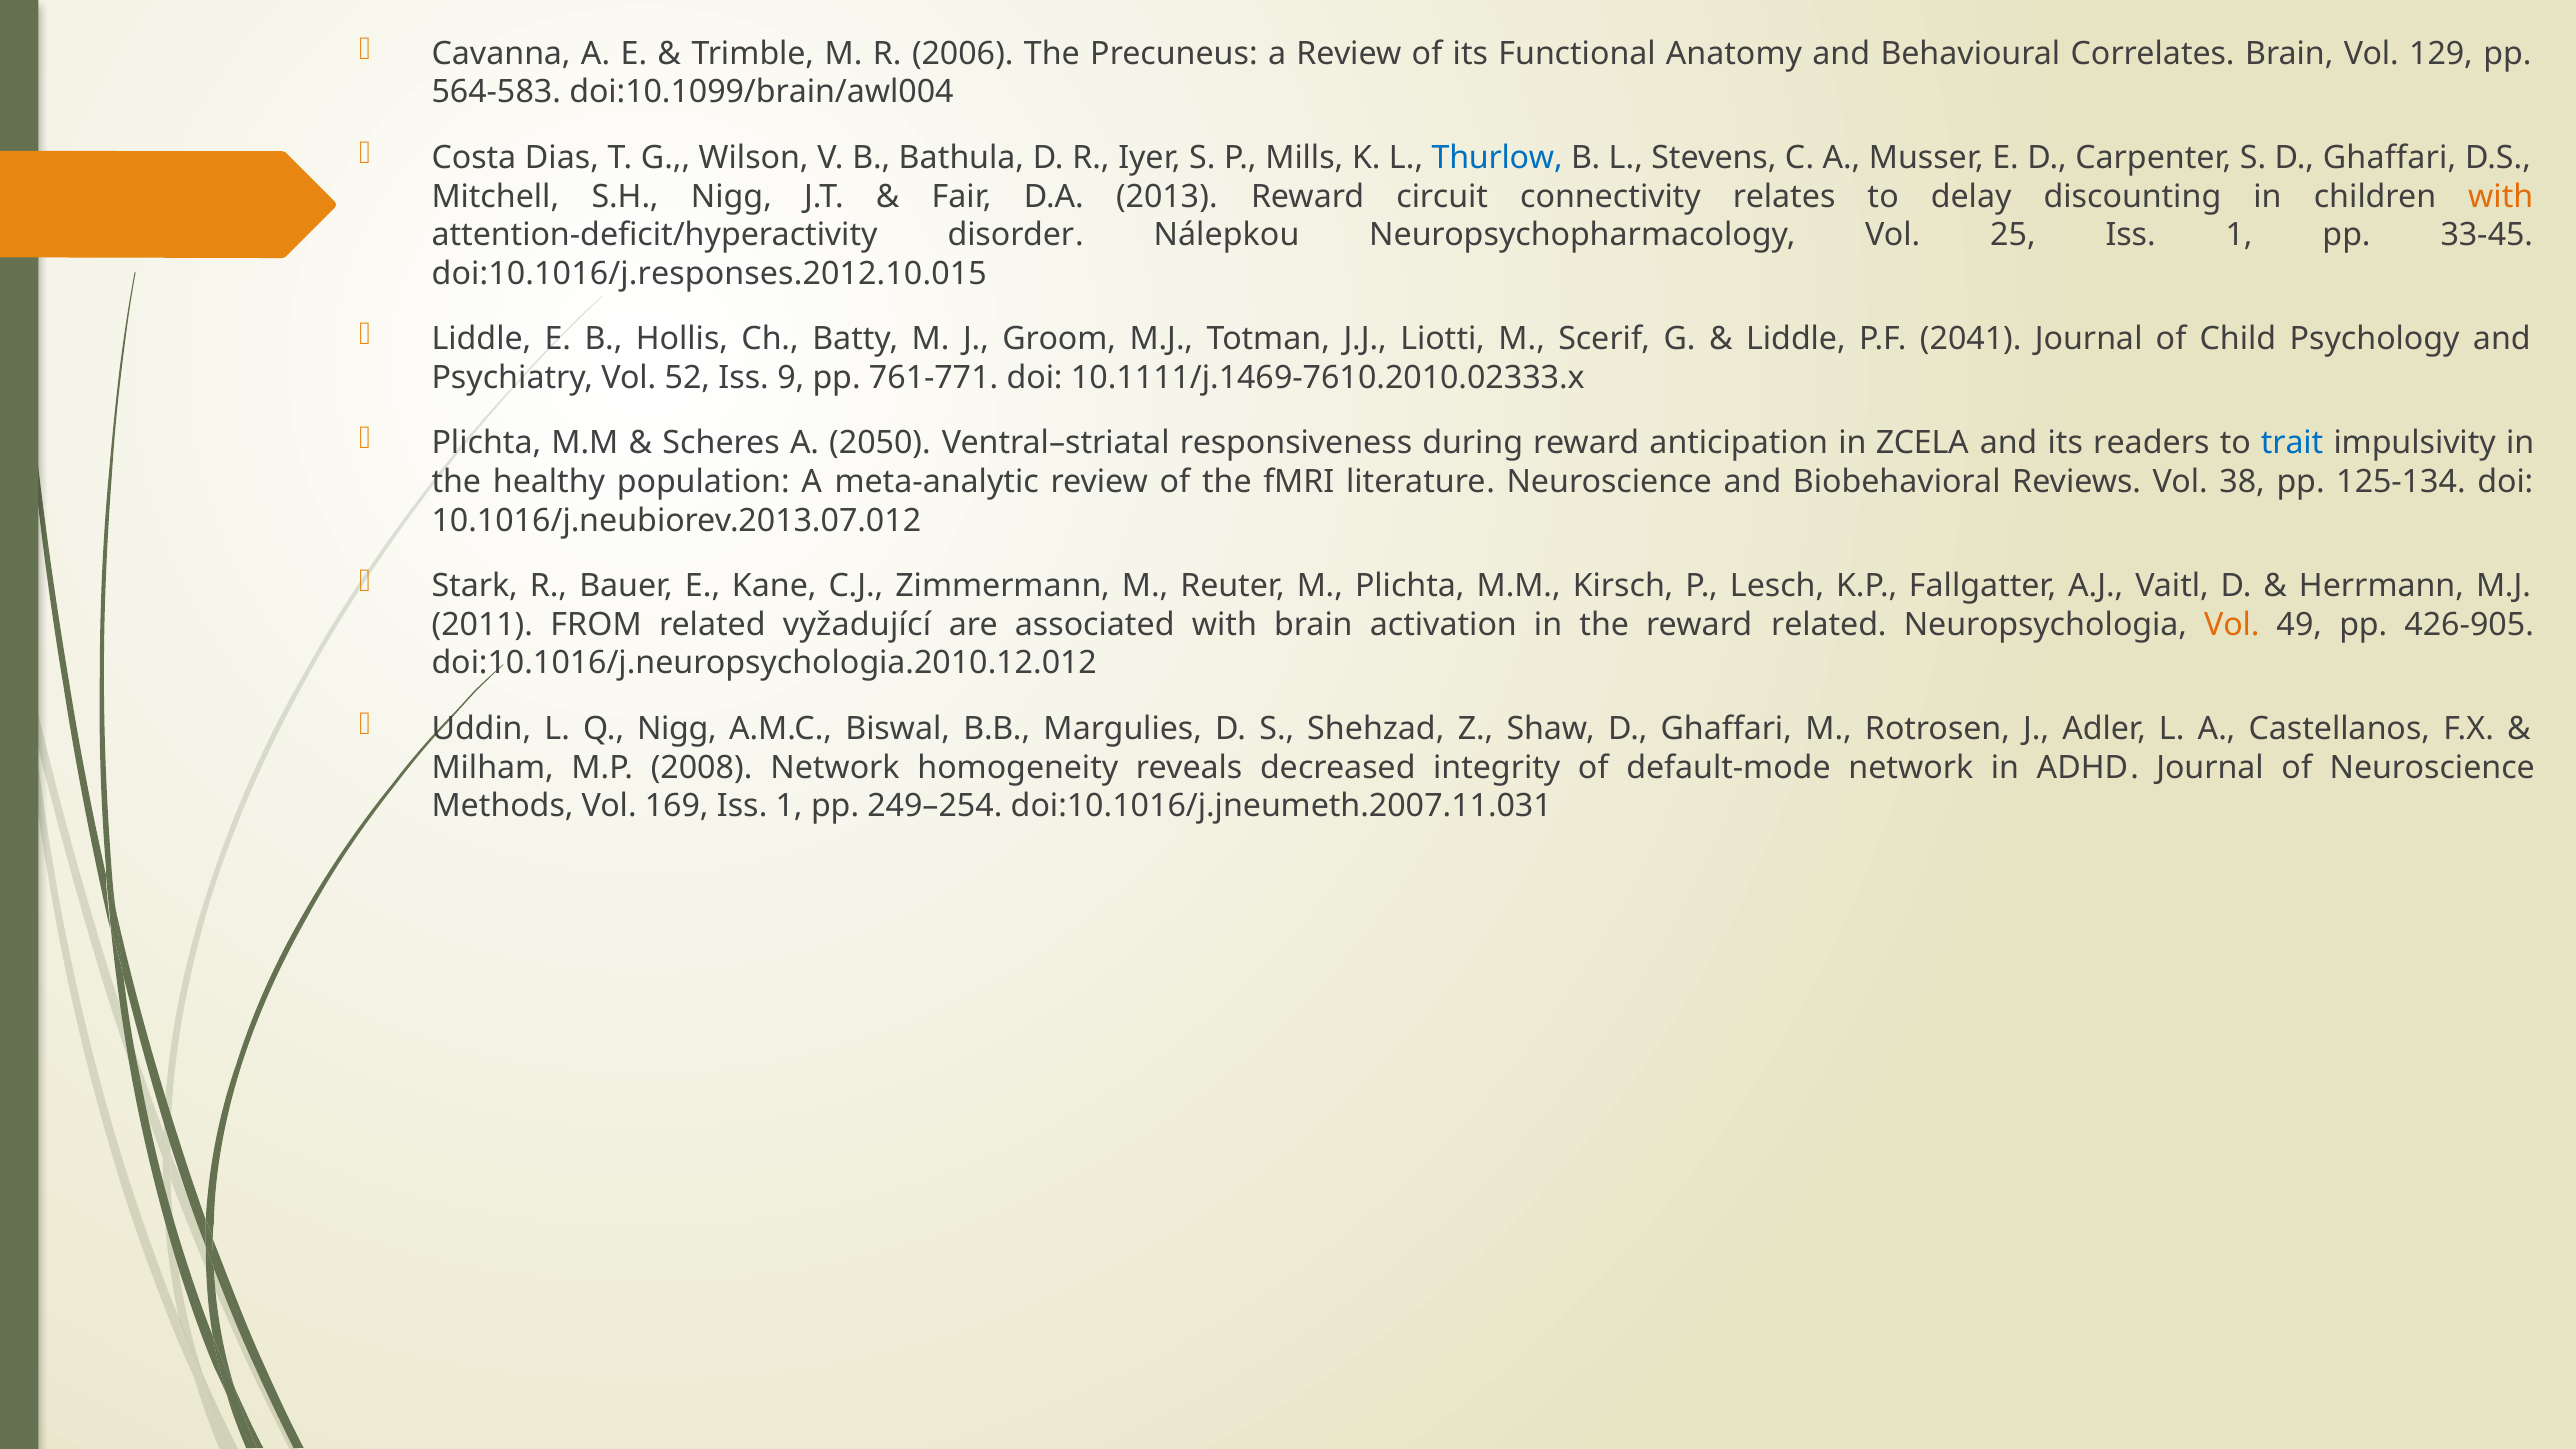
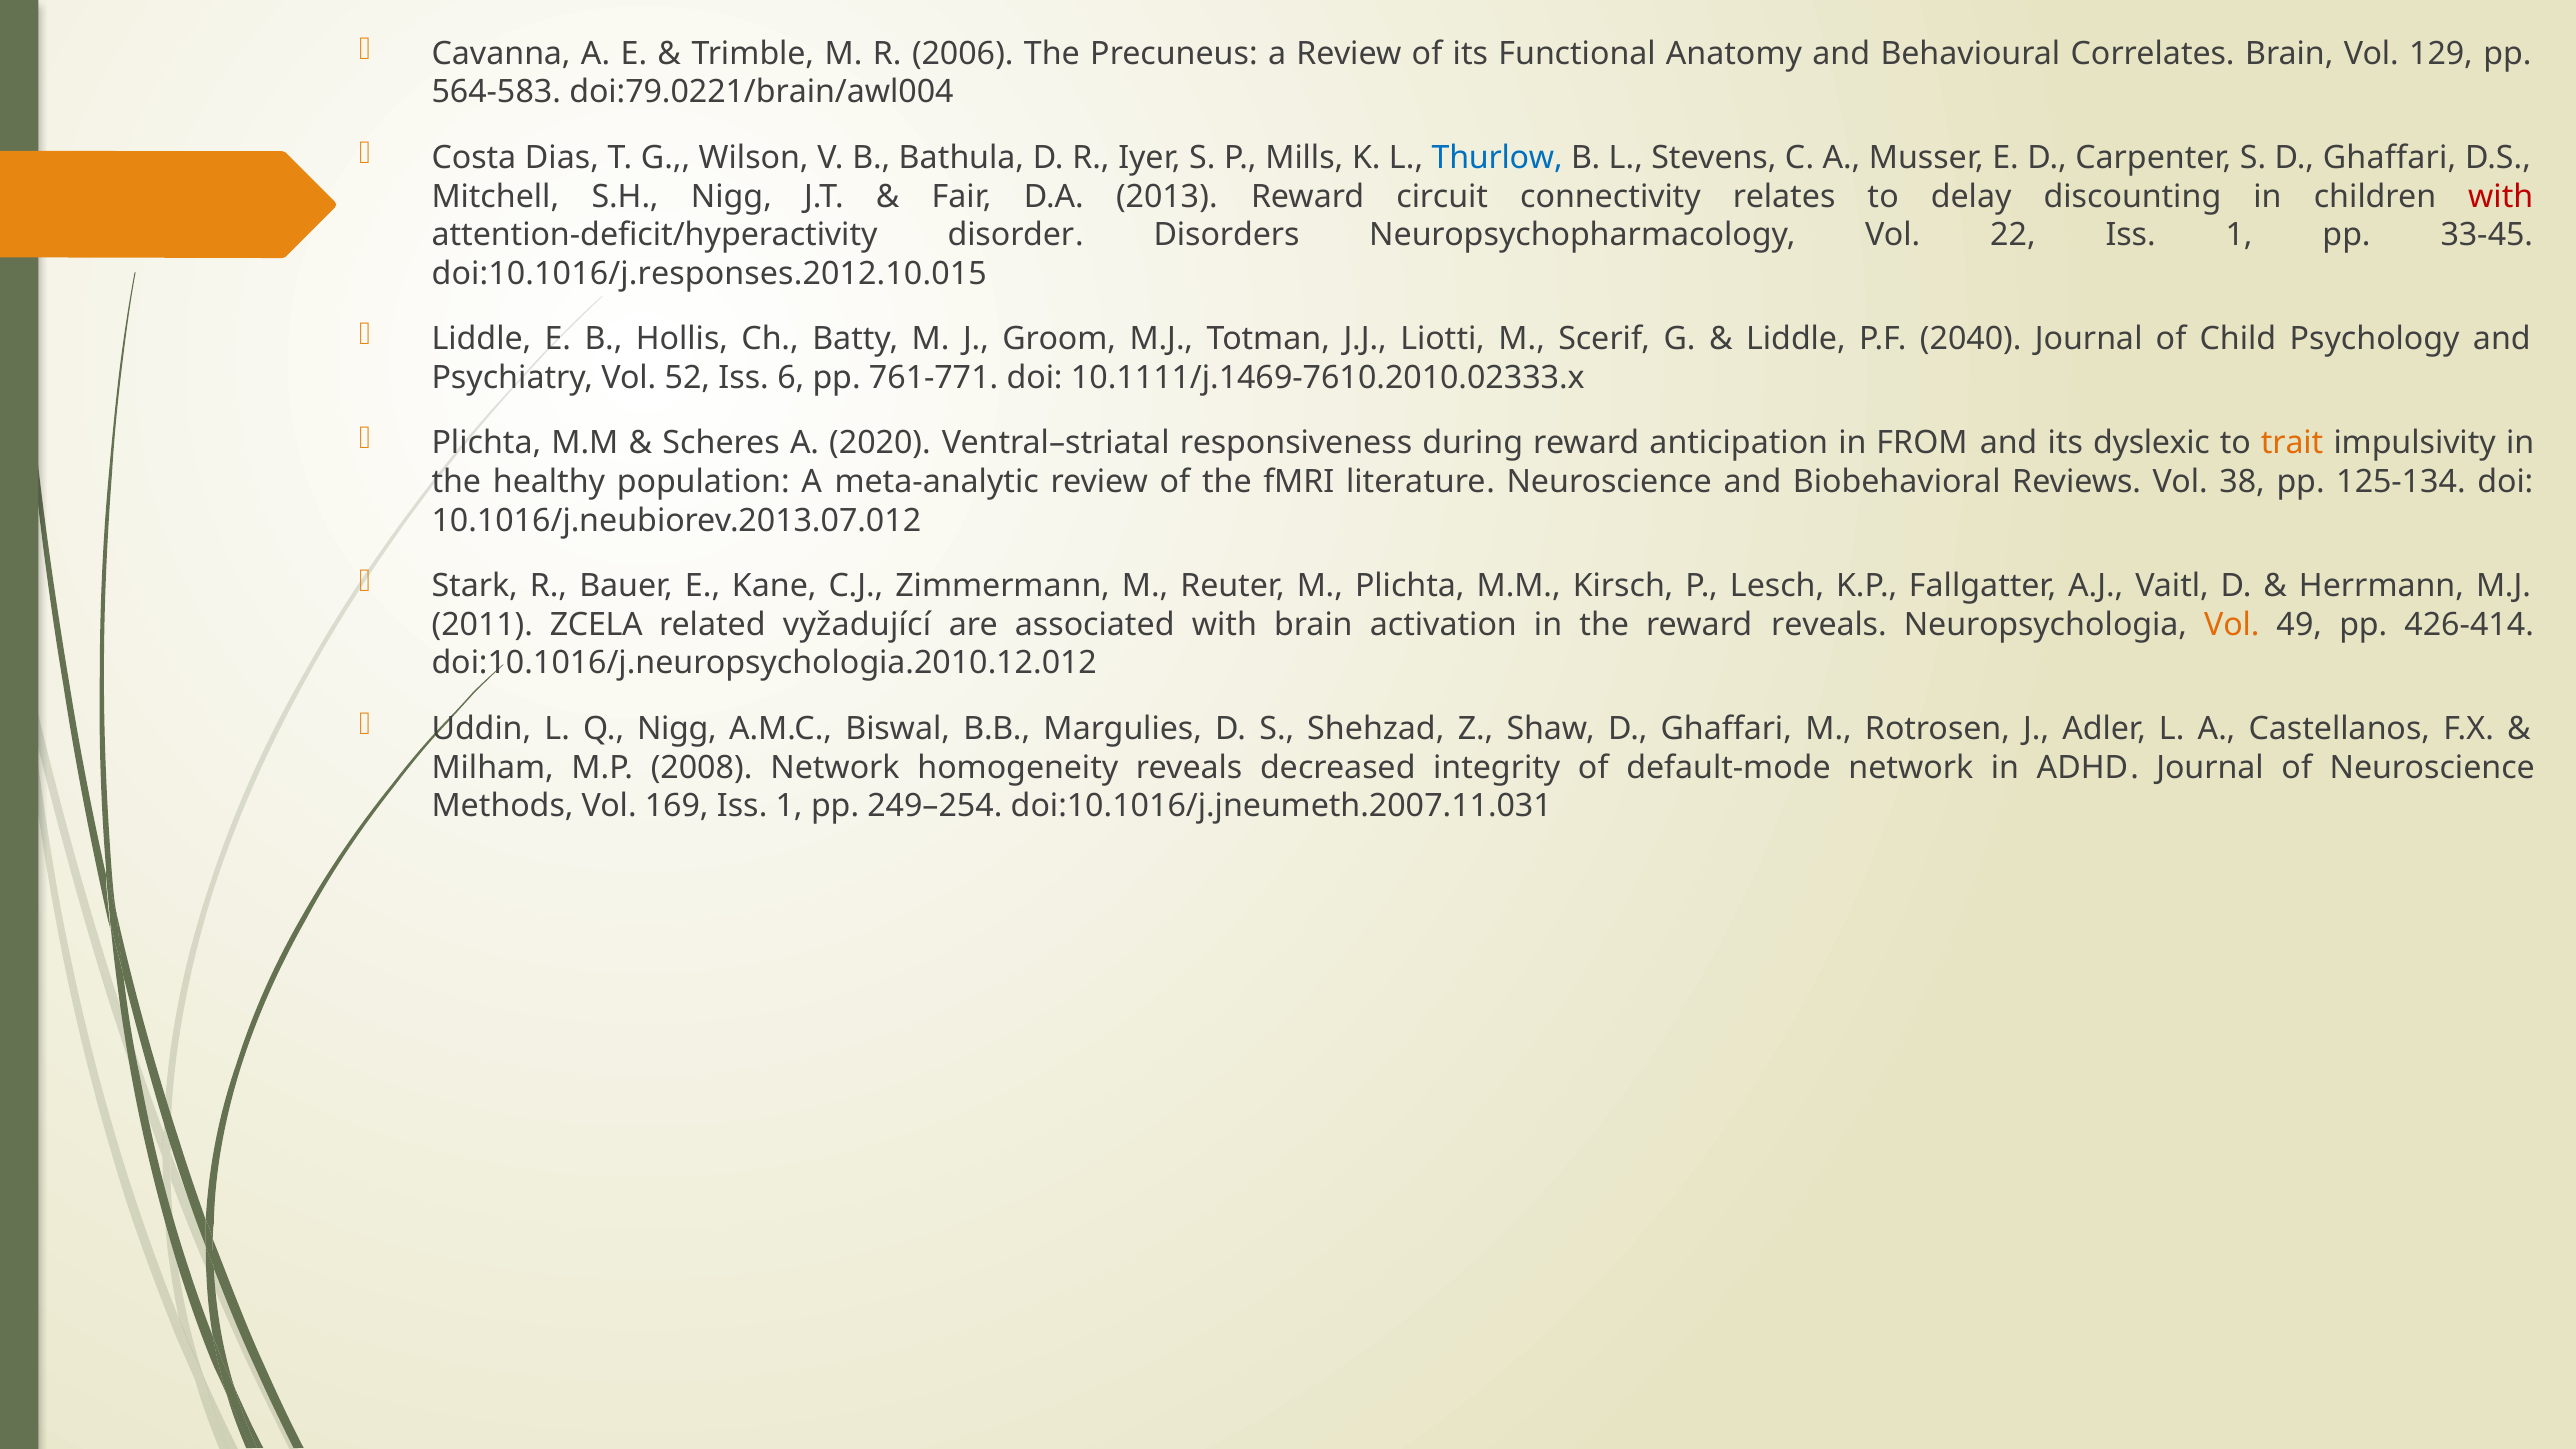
doi:10.1099/brain/awl004: doi:10.1099/brain/awl004 -> doi:79.0221/brain/awl004 (761, 92)
with colour: orange -> red (2501, 196)
Nálepkou: Nálepkou -> Disorders (1227, 235)
25: 25 -> 22 (2013, 235)
2041: 2041 -> 2040 (1971, 339)
9: 9 -> 6 (791, 378)
2050: 2050 -> 2020 (880, 443)
ZCELA: ZCELA -> FROM (1922, 443)
readers: readers -> dyslexic (2152, 443)
trait colour: blue -> orange (2292, 443)
FROM: FROM -> ZCELA (596, 625)
reward related: related -> reveals (1829, 625)
426-905: 426-905 -> 426-414 (2469, 625)
